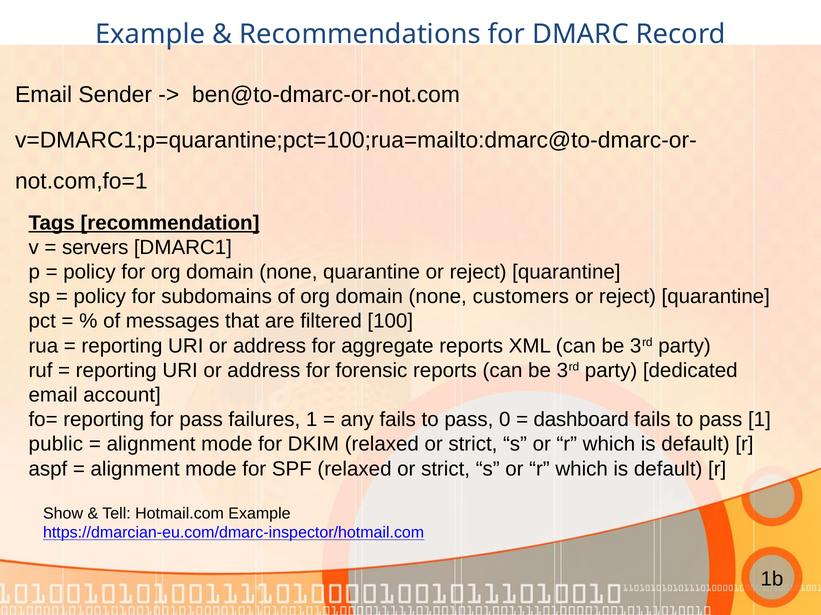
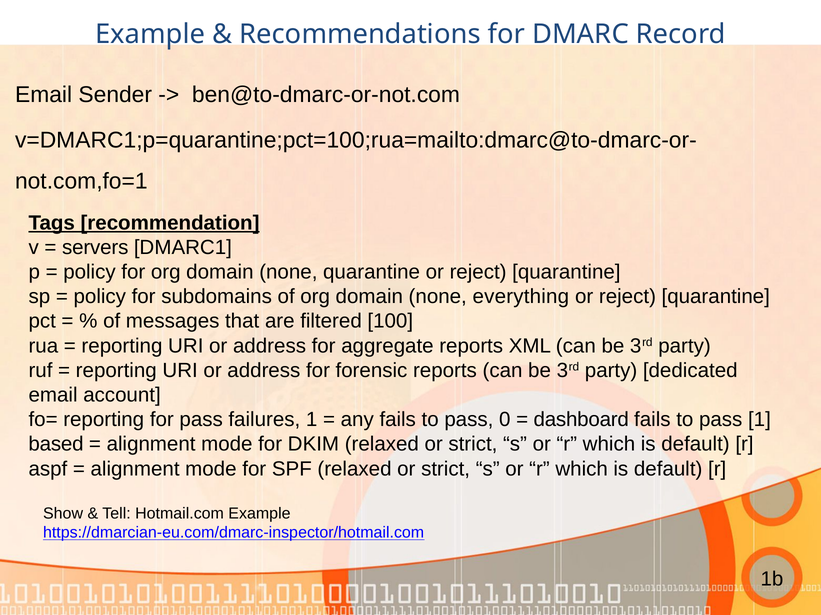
customers: customers -> everything (521, 297)
public: public -> based (56, 445)
